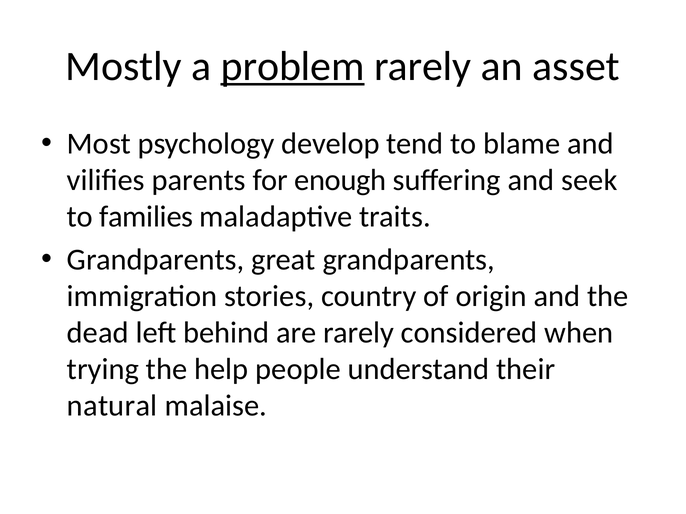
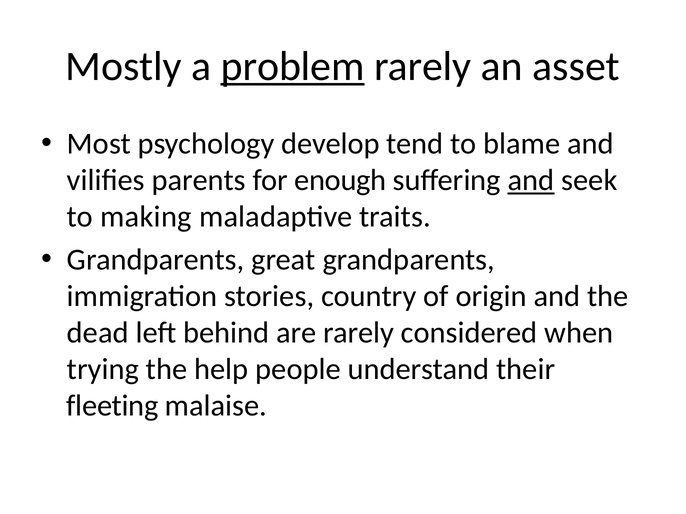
and underline: none -> present (531, 181)
families: families -> making (146, 217)
natural: natural -> fleeting (112, 406)
